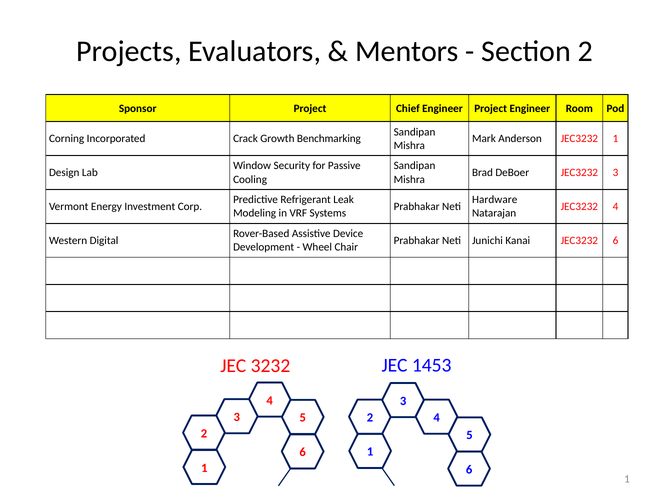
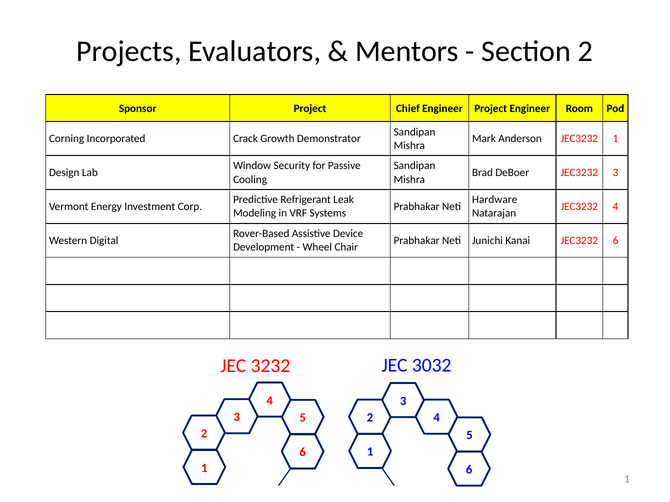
Benchmarking: Benchmarking -> Demonstrator (329, 139)
1453: 1453 -> 3032 (432, 366)
